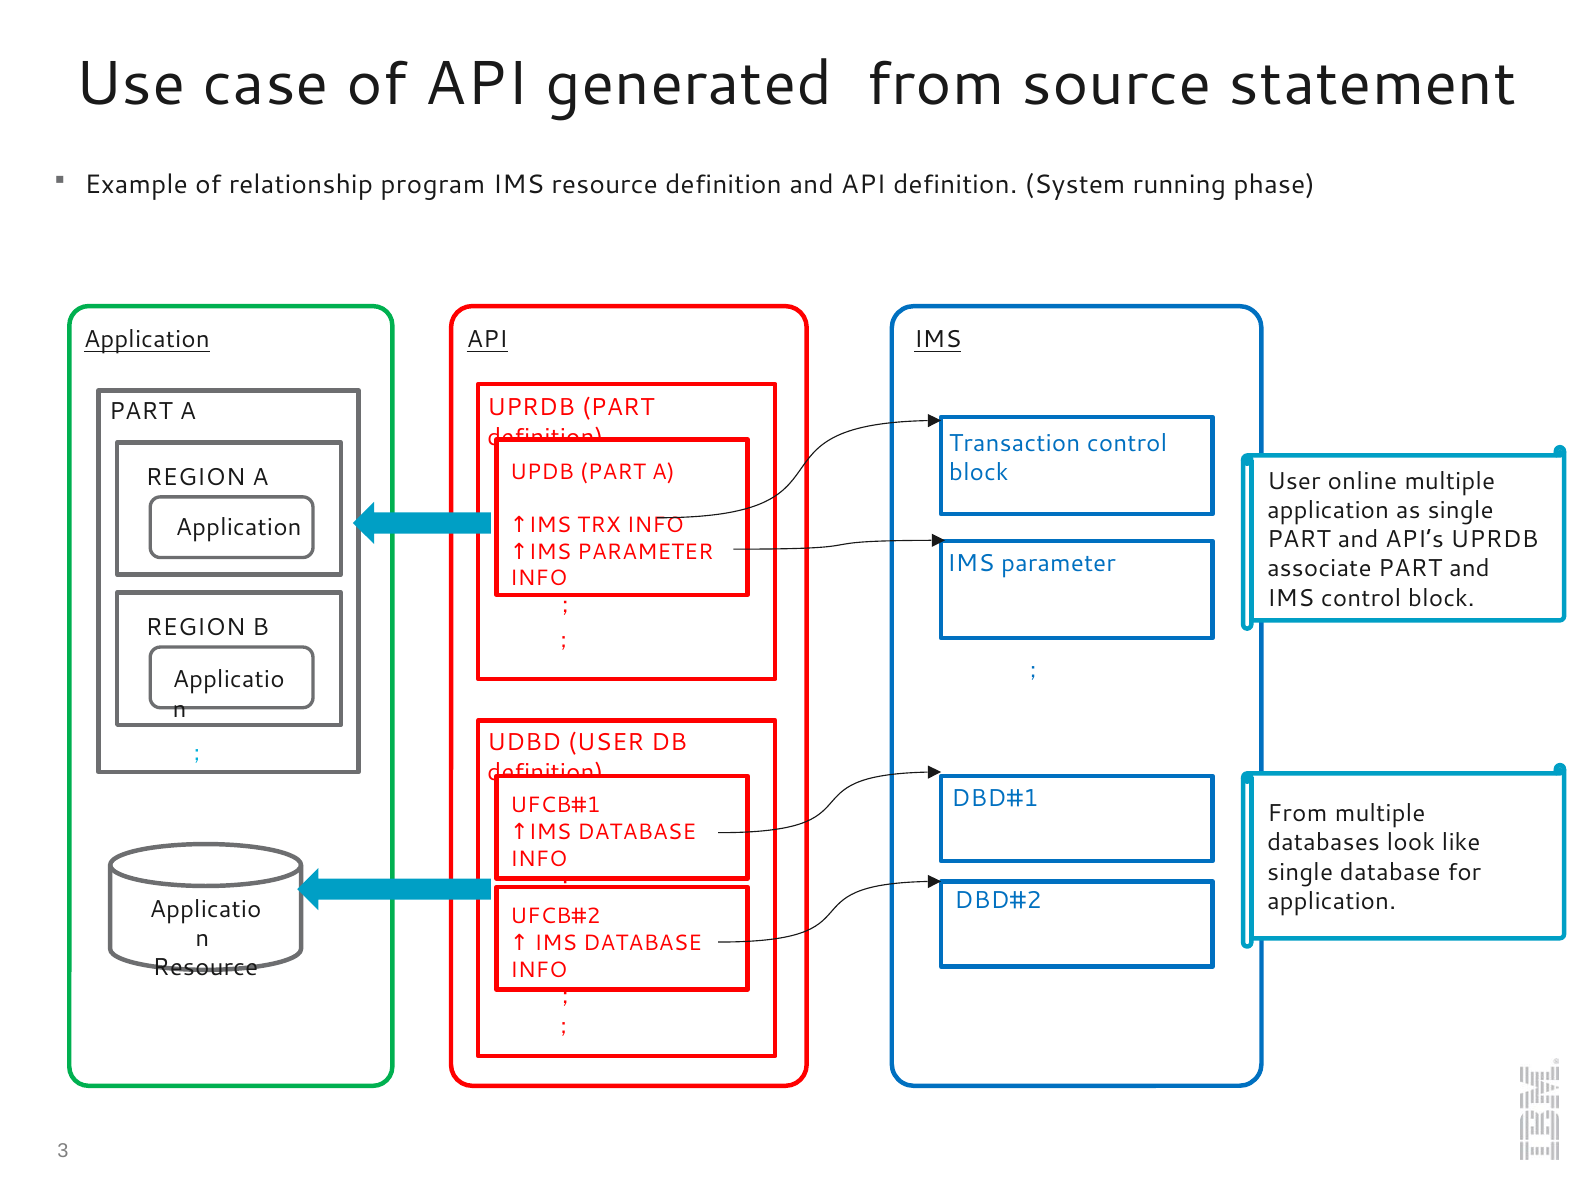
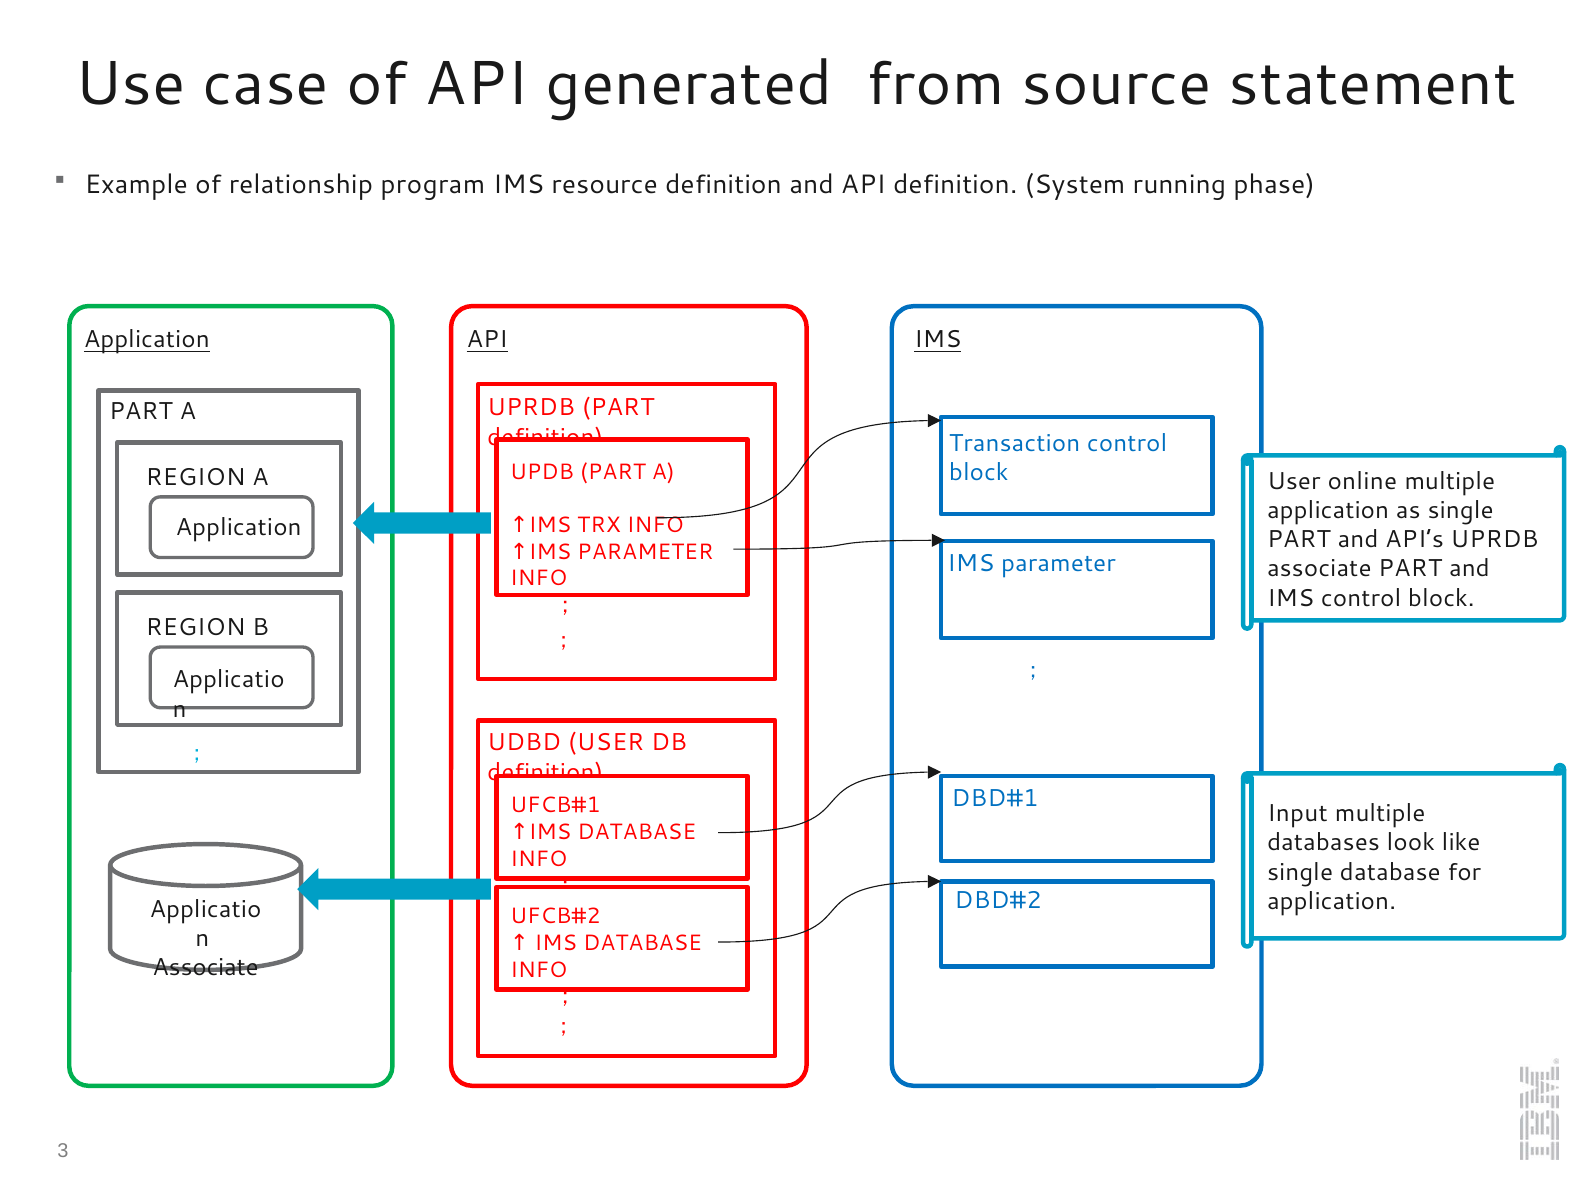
From: From -> Input (1297, 814)
Resource: Resource -> Associate (206, 968)
